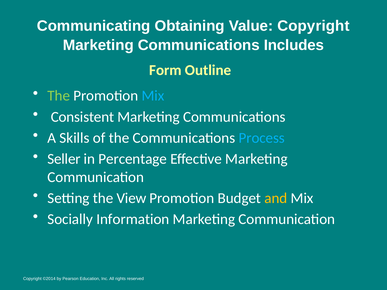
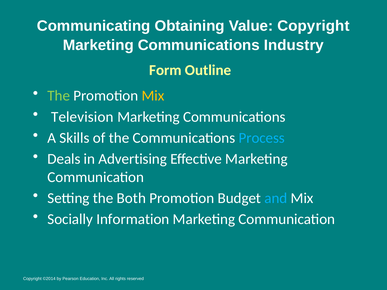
Includes: Includes -> Industry (294, 45)
Mix colour: light blue -> yellow (153, 96)
Consistent: Consistent -> Television (82, 117)
Seller: Seller -> Deals (64, 159)
Percentage: Percentage -> Advertising (133, 159)
View: View -> Both (131, 198)
and colour: yellow -> light blue (276, 198)
